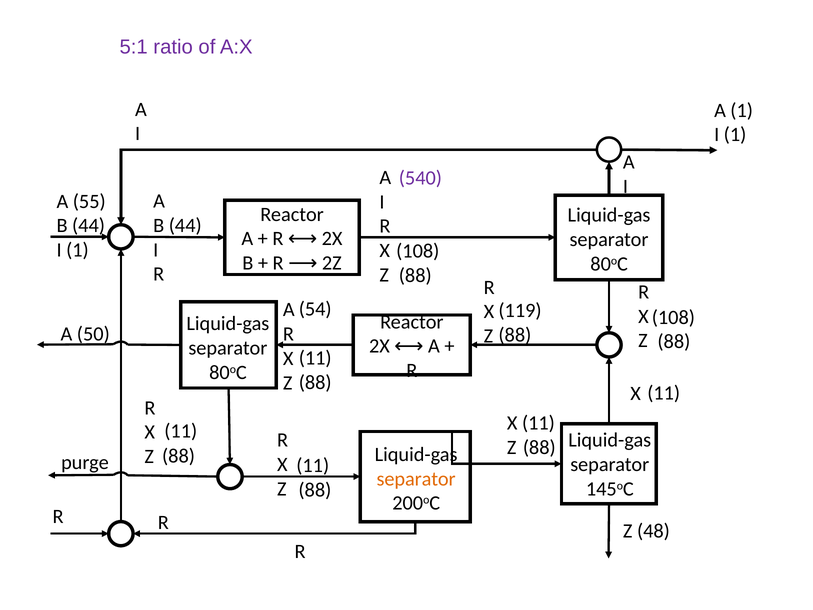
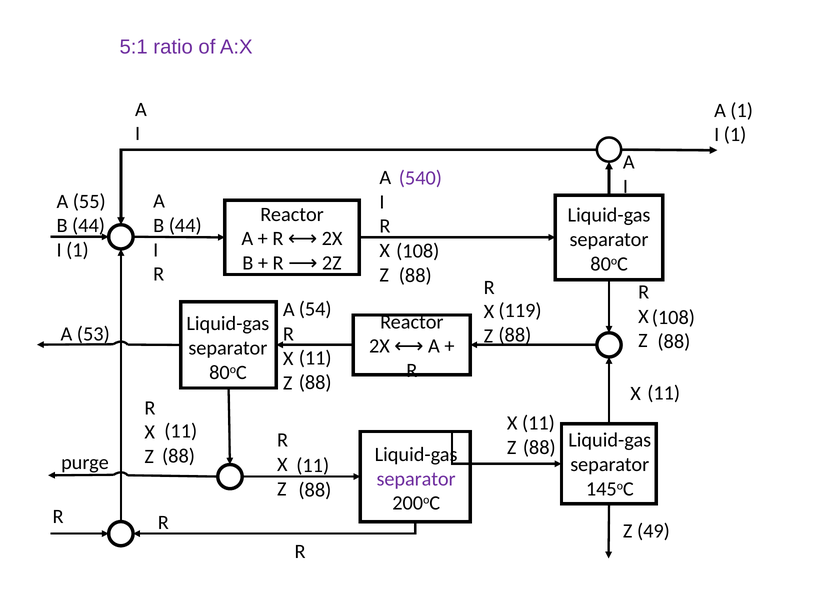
50: 50 -> 53 (93, 334)
separator colour: orange -> purple (416, 479)
48: 48 -> 49 (653, 531)
